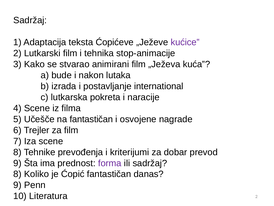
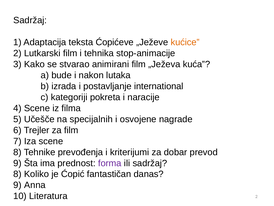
kućice‟ colour: purple -> orange (185, 42)
lutkarska: lutkarska -> kategoriji (69, 97)
na fantastičan: fantastičan -> specijalnih (91, 119)
Penn: Penn -> Anna (35, 185)
